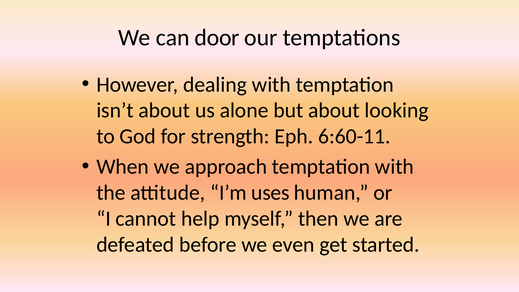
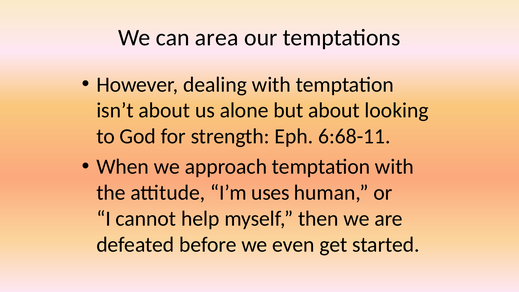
door: door -> area (217, 38)
6:60-11: 6:60-11 -> 6:68-11 (354, 136)
